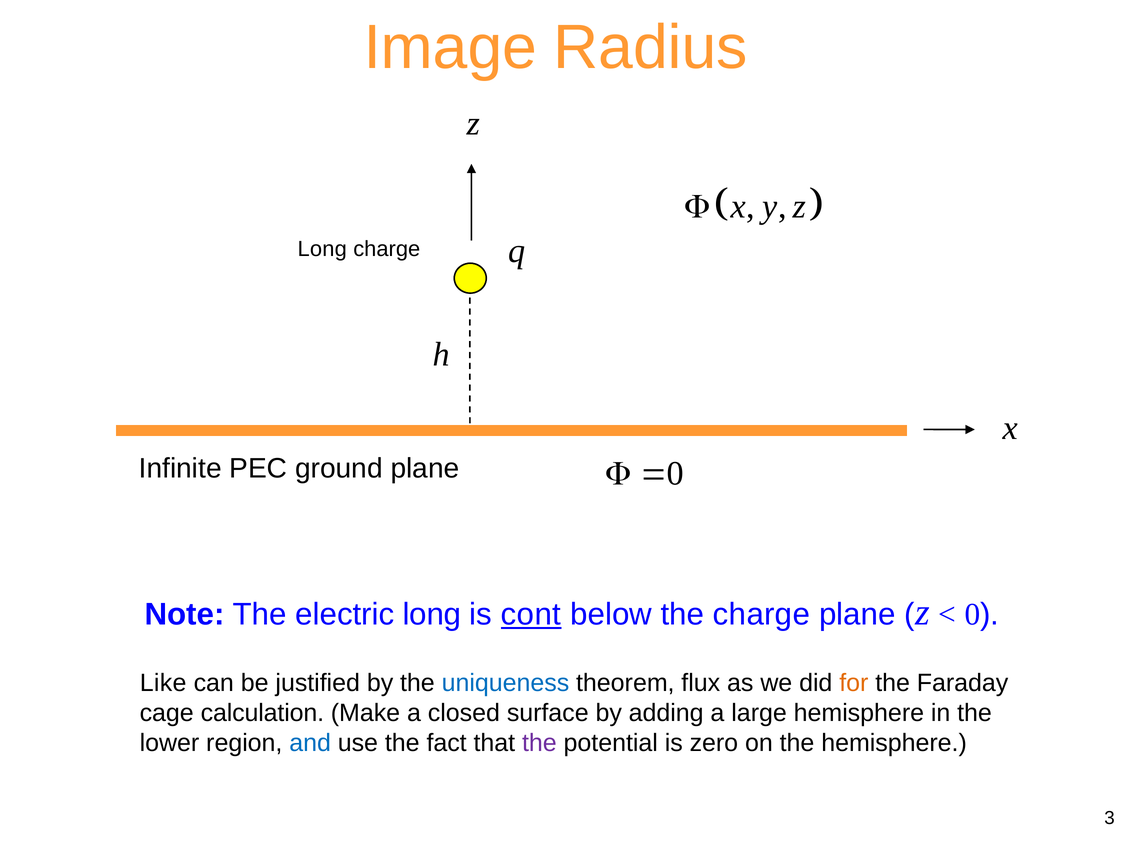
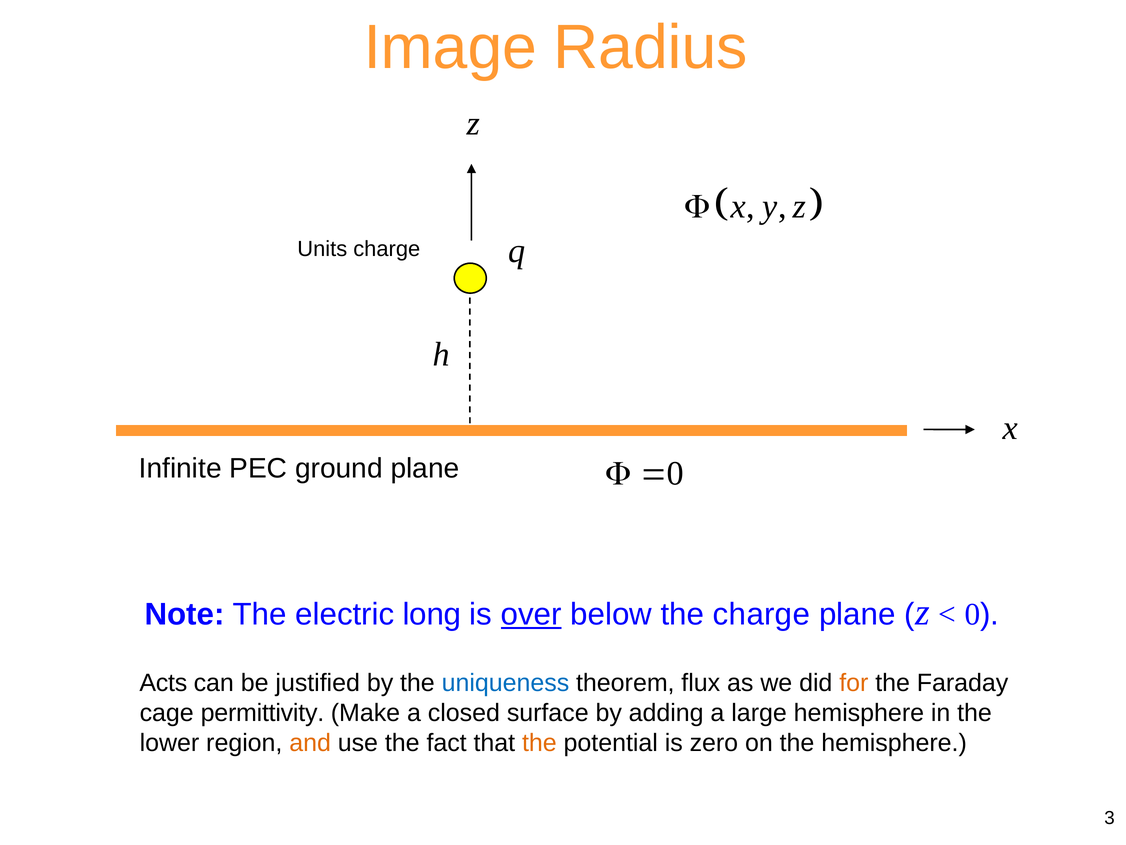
Long: Long -> Units (322, 249)
cont: cont -> over (531, 614)
Like: Like -> Acts (163, 683)
calculation: calculation -> permittivity (262, 713)
and colour: blue -> orange (310, 743)
the colour: purple -> orange (539, 743)
